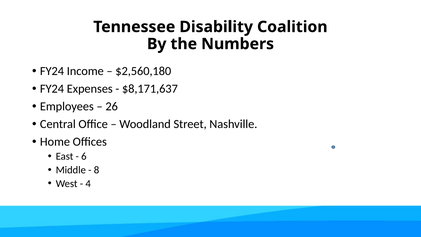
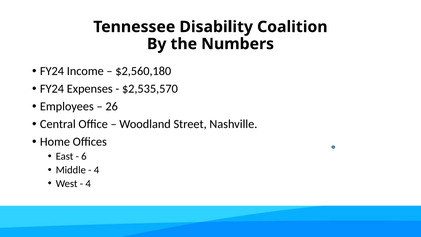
$8,171,637: $8,171,637 -> $2,535,570 (150, 89)
8: 8 -> 4 (97, 170)
